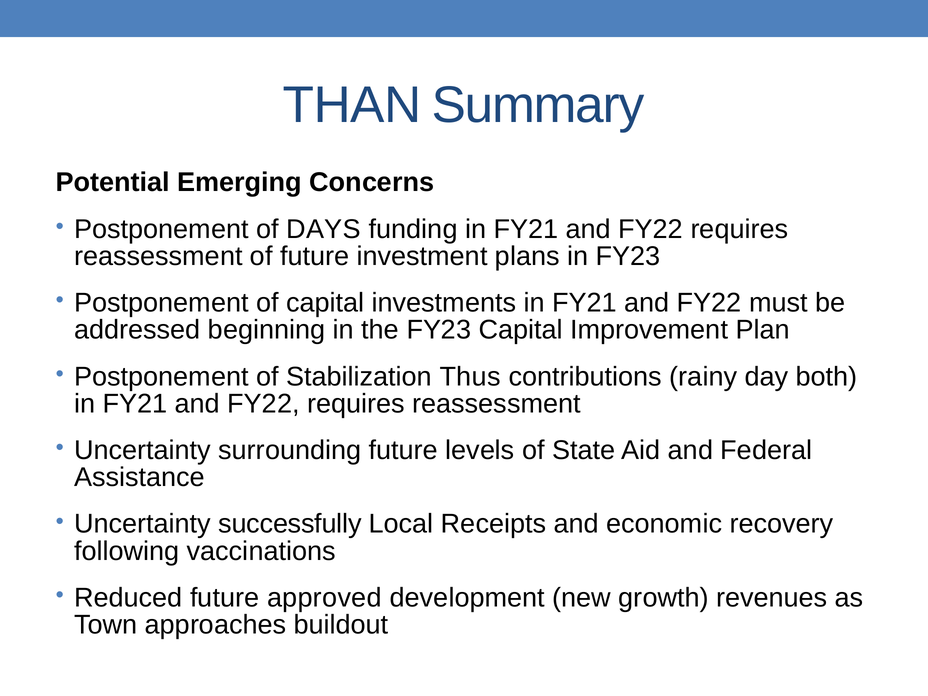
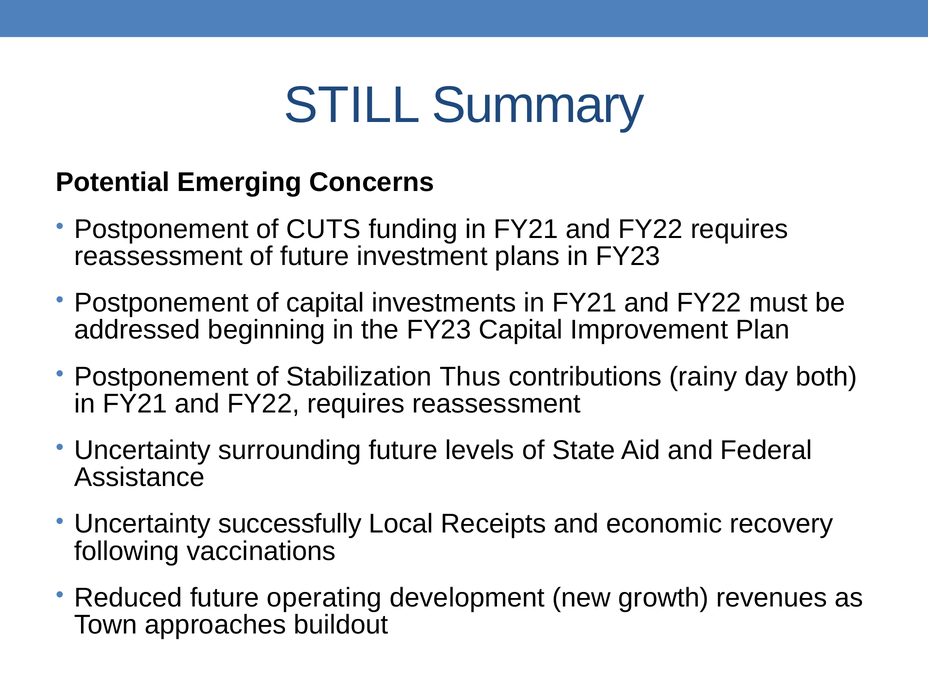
THAN: THAN -> STILL (352, 105)
DAYS: DAYS -> CUTS (324, 229)
approved: approved -> operating (324, 598)
